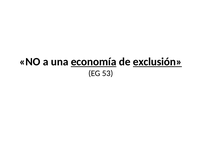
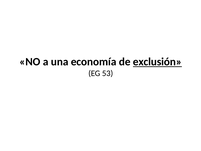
economía underline: present -> none (94, 62)
